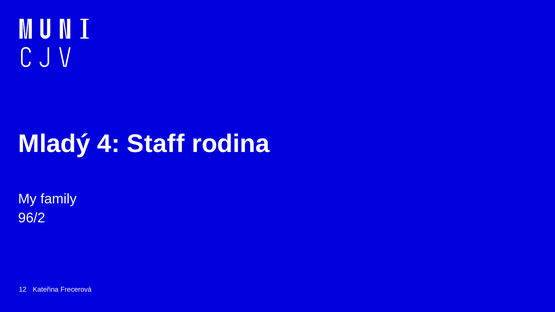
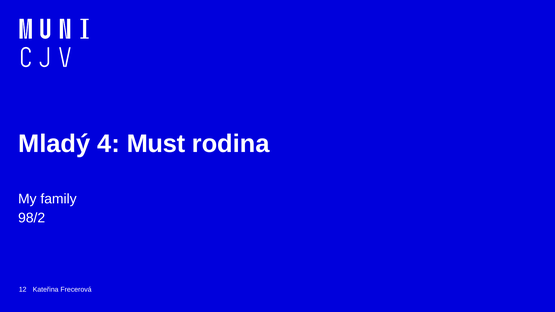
Staff: Staff -> Must (156, 144)
96/2: 96/2 -> 98/2 (32, 218)
